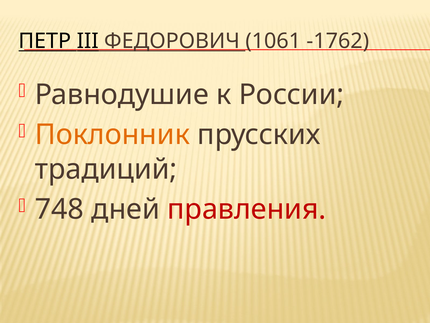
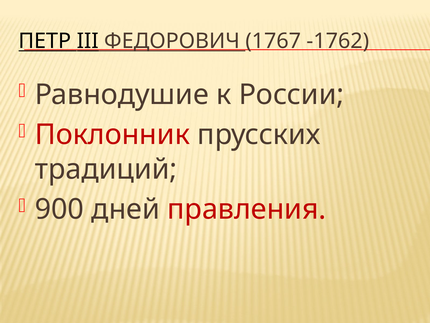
1061: 1061 -> 1767 (273, 41)
Поклонник colour: orange -> red (112, 135)
748: 748 -> 900 (59, 209)
